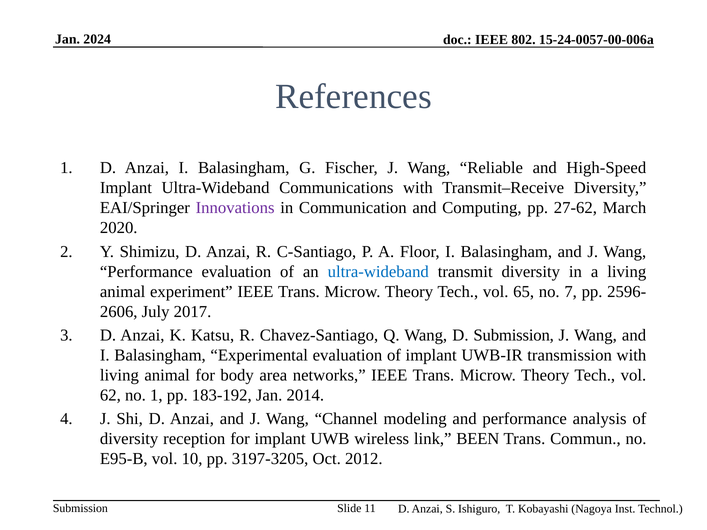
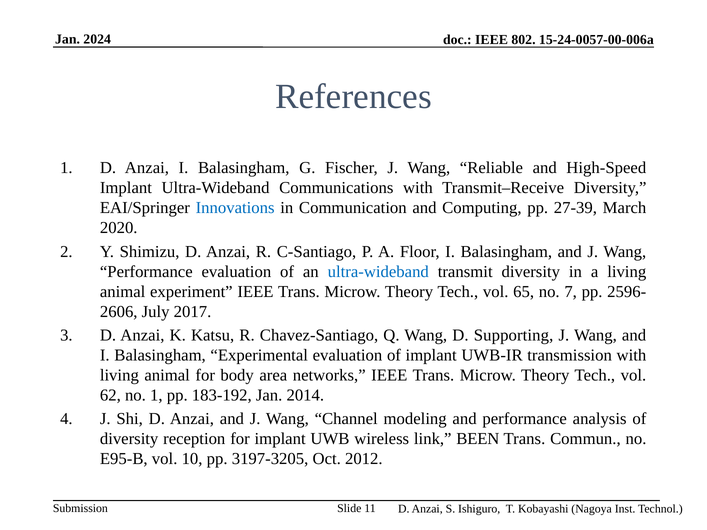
Innovations colour: purple -> blue (235, 208)
27-62: 27-62 -> 27-39 (575, 208)
D Submission: Submission -> Supporting (514, 335)
